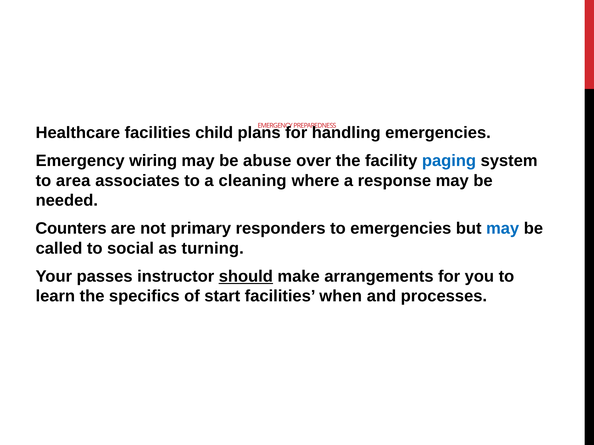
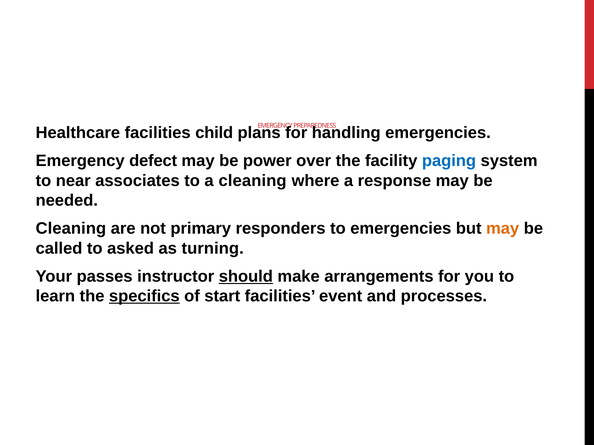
wiring: wiring -> defect (153, 161)
abuse: abuse -> power (267, 161)
area: area -> near (73, 181)
Counters: Counters -> Cleaning (71, 229)
may colour: blue -> orange (503, 229)
social: social -> asked (131, 249)
specifics underline: none -> present (144, 296)
when: when -> event (341, 296)
